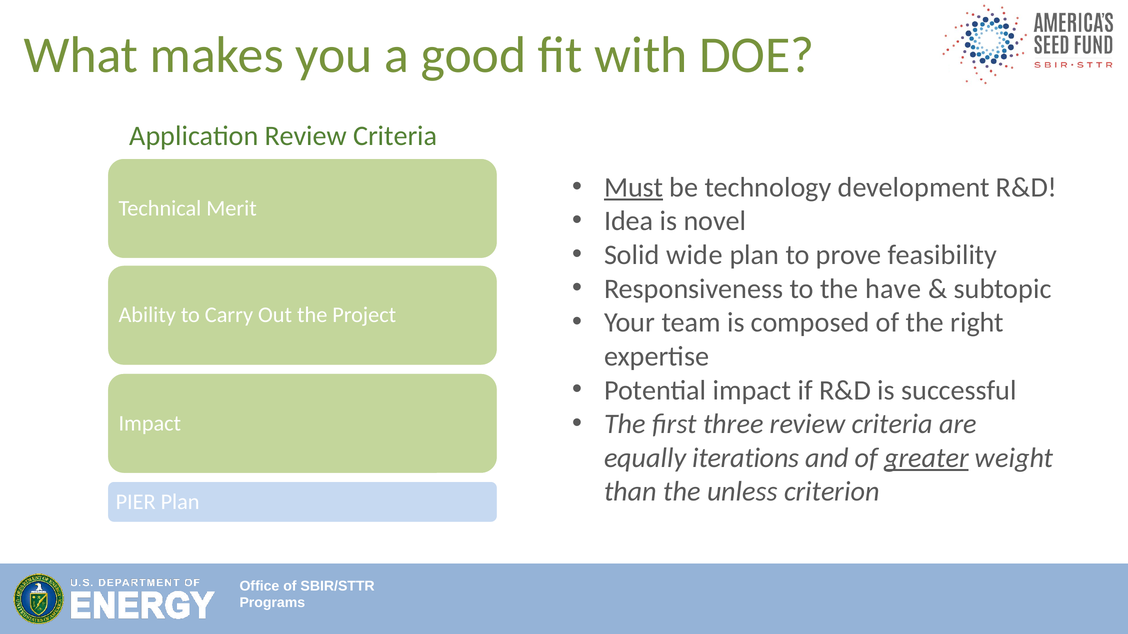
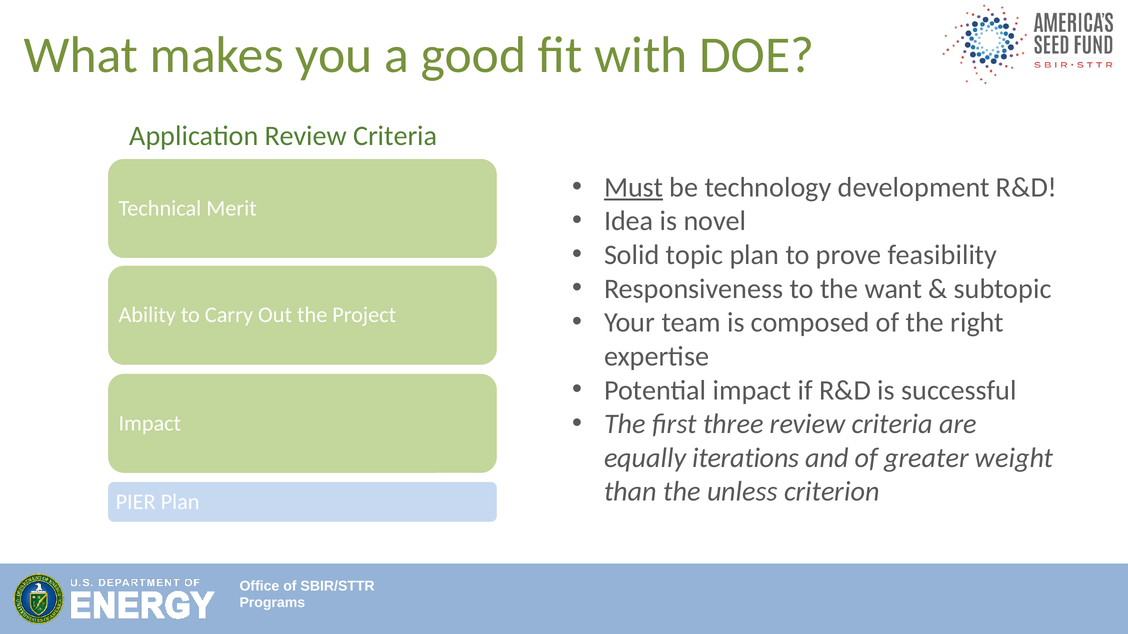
wide: wide -> topic (695, 255)
have: have -> want (893, 289)
greater underline: present -> none (926, 458)
